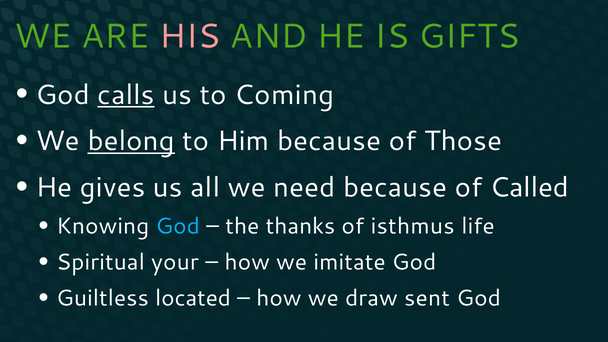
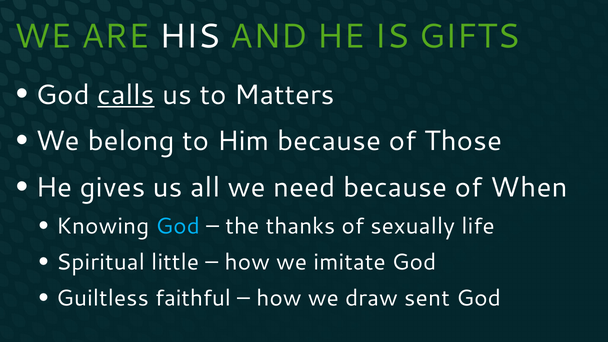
HIS colour: pink -> white (190, 36)
Coming: Coming -> Matters (285, 95)
belong underline: present -> none (131, 141)
Called: Called -> When (529, 188)
isthmus: isthmus -> sexually (413, 226)
your: your -> little (175, 262)
located: located -> faithful (193, 298)
